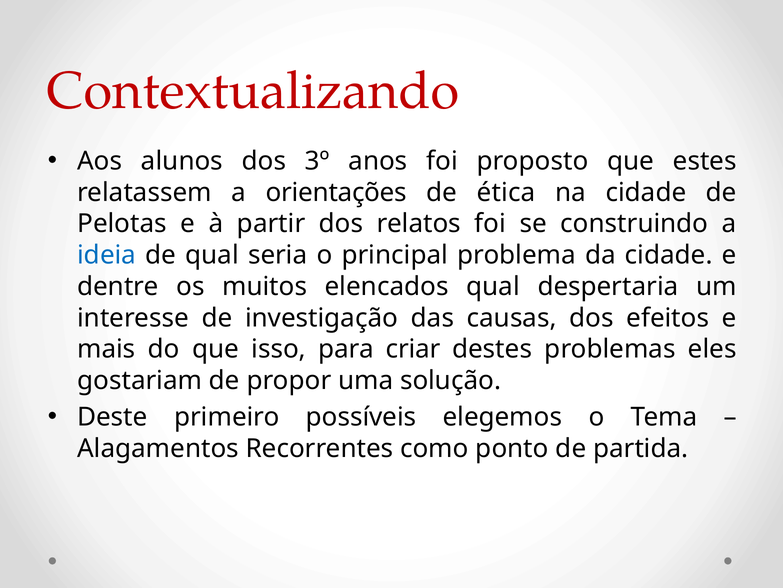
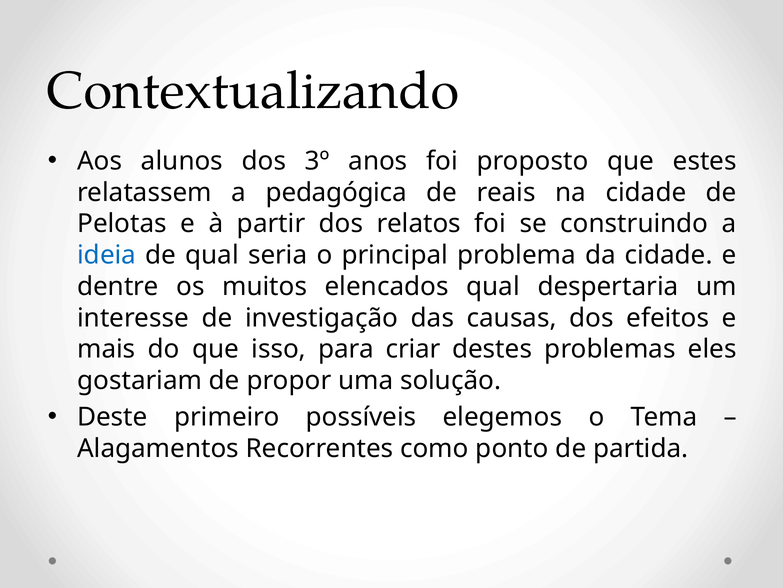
Contextualizando colour: red -> black (253, 91)
orientações: orientações -> pedagógica (336, 192)
ética: ética -> reais (506, 192)
